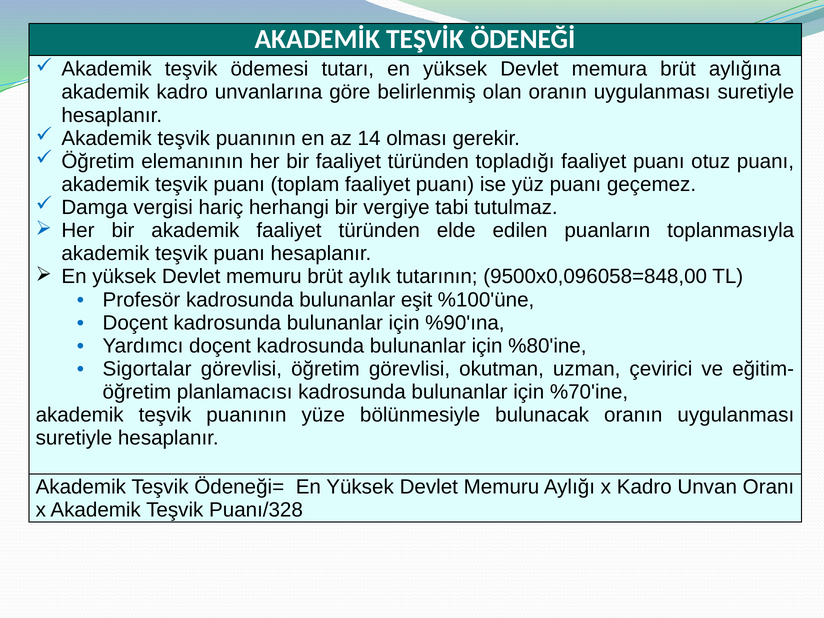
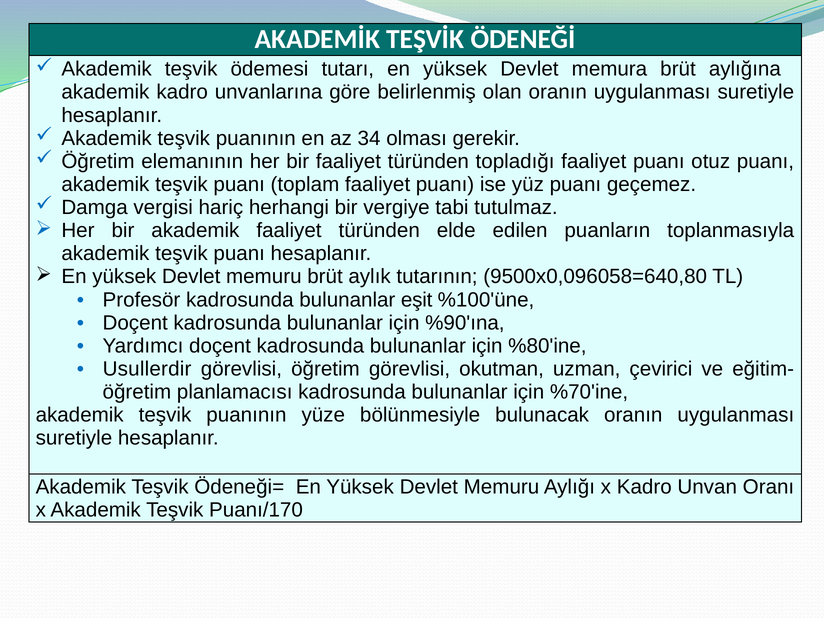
14: 14 -> 34 (369, 138)
9500x0,096058=848,00: 9500x0,096058=848,00 -> 9500x0,096058=640,80 (595, 277)
Sigortalar: Sigortalar -> Usullerdir (147, 369)
Puanı/328: Puanı/328 -> Puanı/170 (256, 510)
